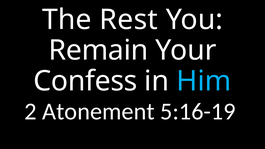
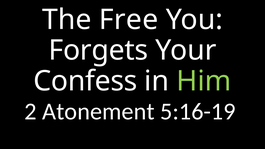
Rest: Rest -> Free (129, 20)
Remain: Remain -> Forgets (98, 50)
Him colour: light blue -> light green (204, 81)
